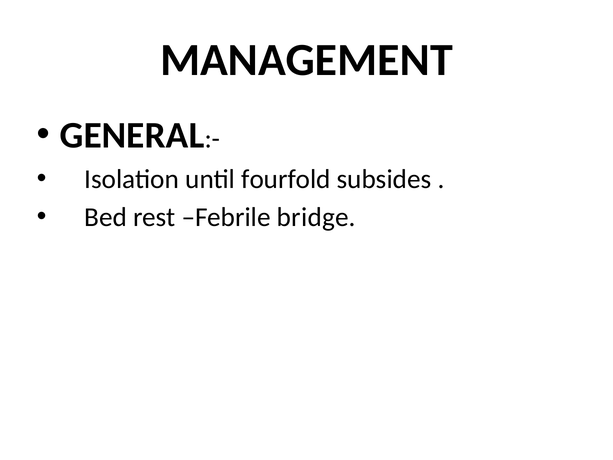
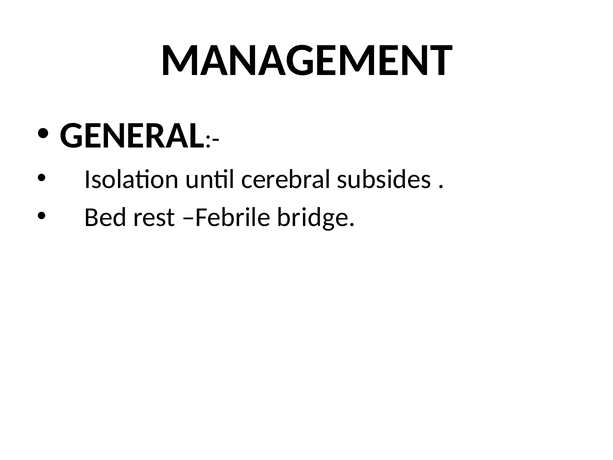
fourfold: fourfold -> cerebral (286, 179)
